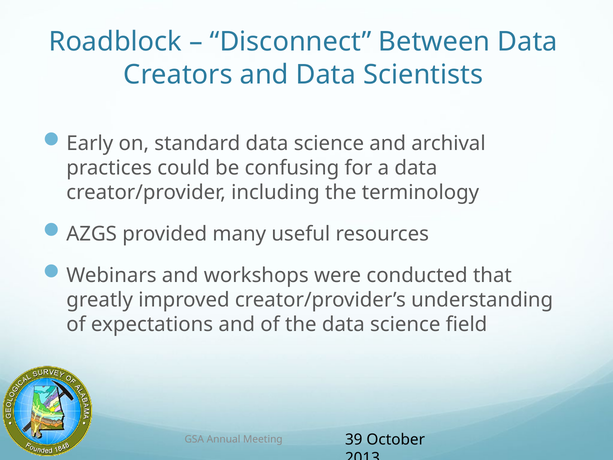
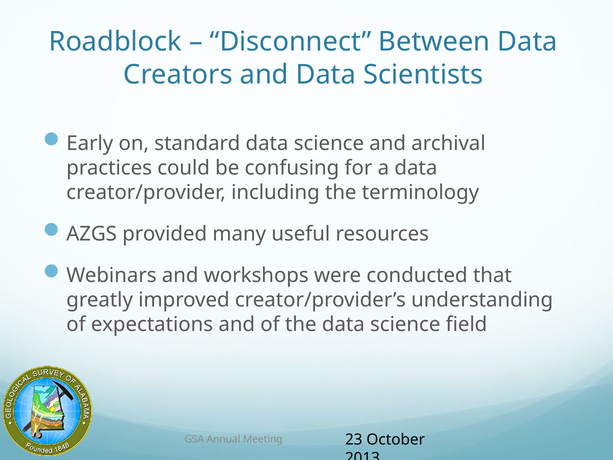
39: 39 -> 23 (354, 439)
